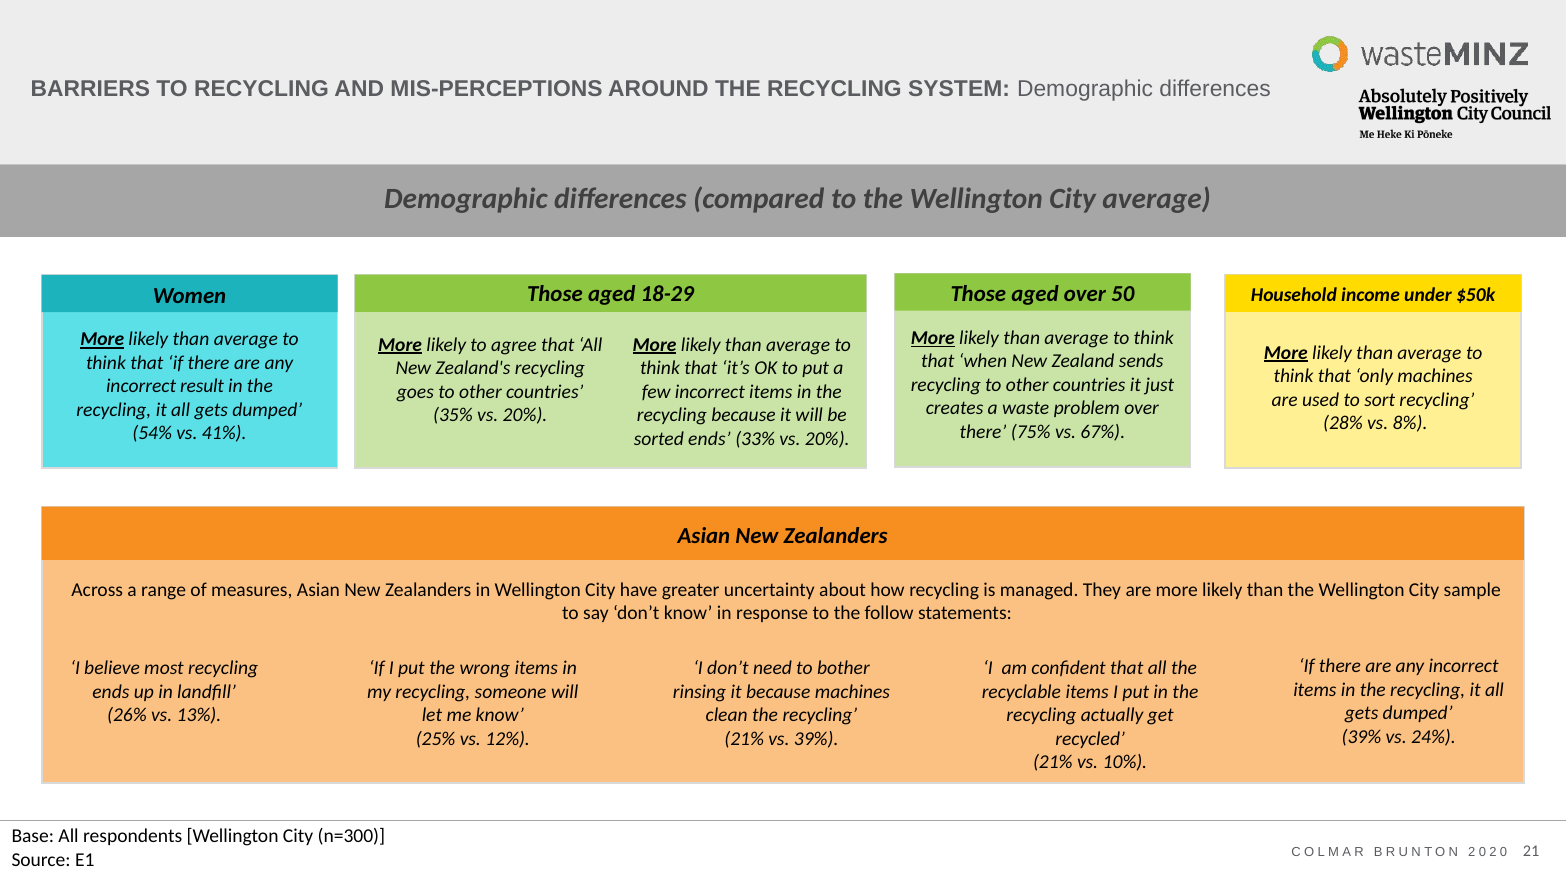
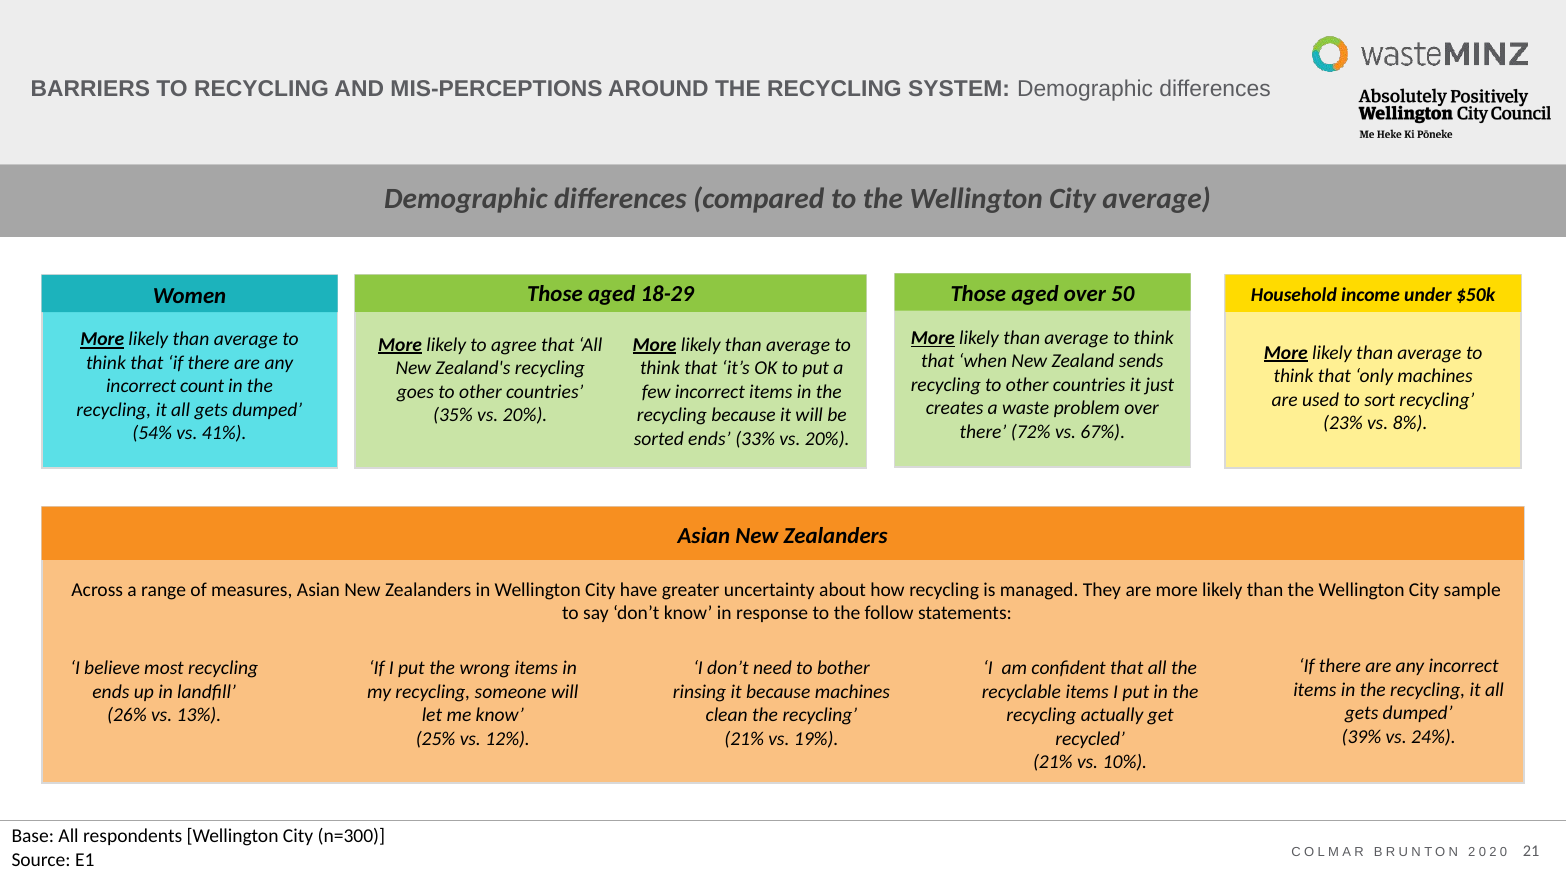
result: result -> count (202, 386)
28%: 28% -> 23% (1343, 423)
75%: 75% -> 72% (1031, 432)
vs 39%: 39% -> 19% (816, 739)
